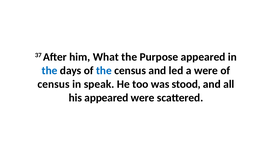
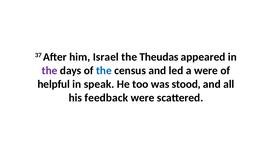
What: What -> Israel (106, 57)
Purpose: Purpose -> Theudas (159, 57)
the colour: blue -> purple (50, 70)
census: census -> helpful (54, 84)
his appeared: appeared -> feedback (106, 98)
